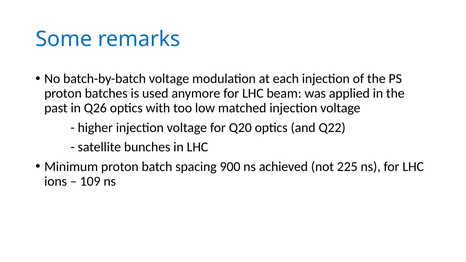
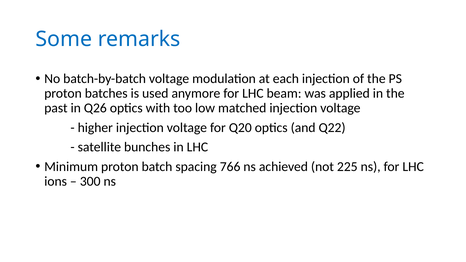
900: 900 -> 766 (230, 167)
109: 109 -> 300 (90, 181)
